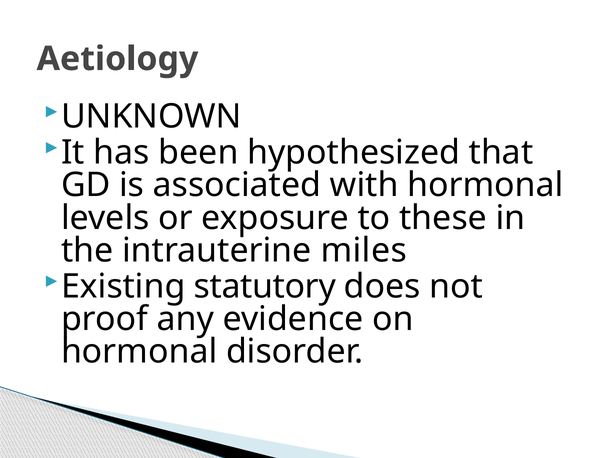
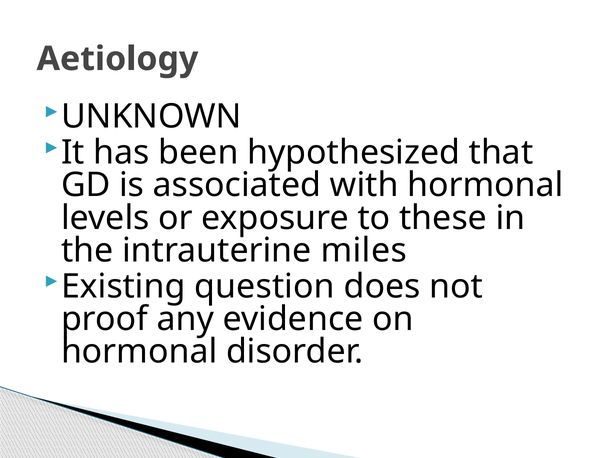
statutory: statutory -> question (265, 286)
